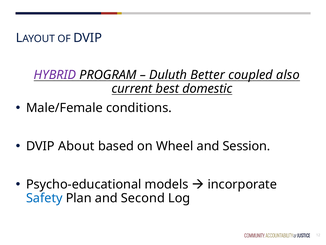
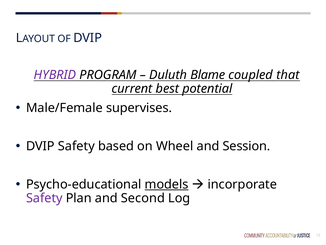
Better: Better -> Blame (208, 75)
also: also -> that (288, 75)
domestic: domestic -> potential (207, 88)
conditions: conditions -> supervises (139, 108)
DVIP About: About -> Safety (76, 146)
models underline: none -> present (167, 184)
Safety colour: blue -> purple (44, 198)
